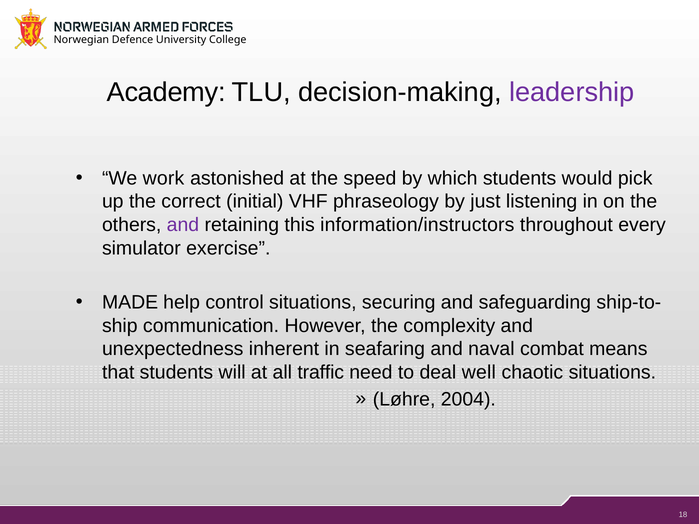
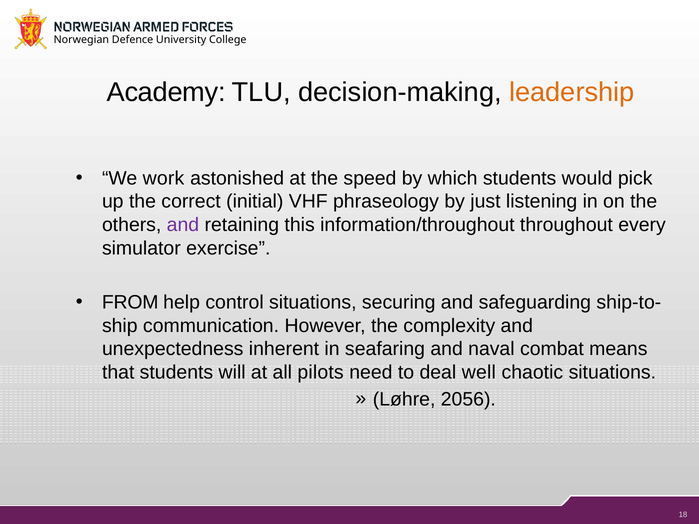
leadership colour: purple -> orange (572, 92)
information/instructors: information/instructors -> information/throughout (417, 225)
MADE: MADE -> FROM (130, 303)
traffic: traffic -> pilots (321, 373)
2004: 2004 -> 2056 (468, 400)
